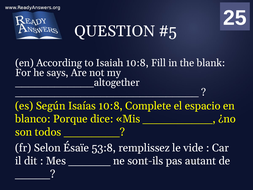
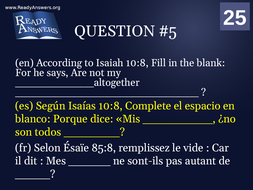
53:8: 53:8 -> 85:8 (104, 148)
